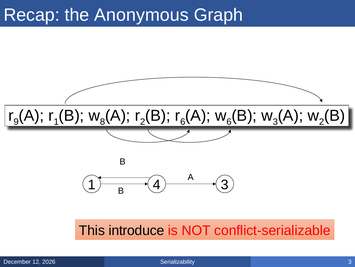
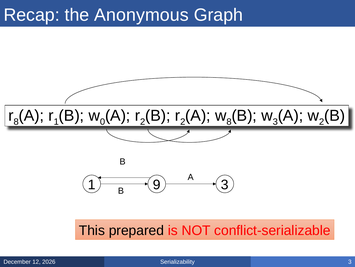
9: 9 -> 8 (16, 121)
8: 8 -> 0 (103, 121)
6: 6 -> 2 (183, 121)
6: 6 -> 8 (229, 121)
4: 4 -> 9 (157, 184)
introduce: introduce -> prepared (136, 230)
